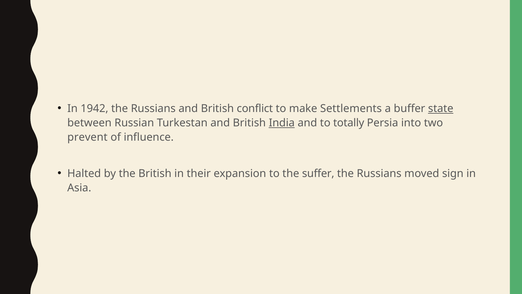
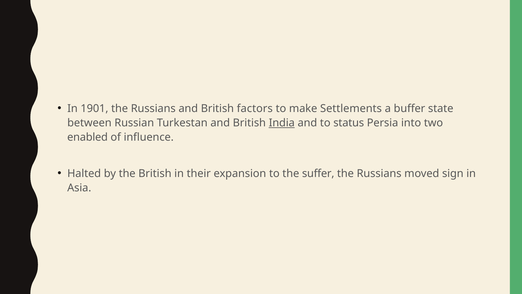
1942: 1942 -> 1901 (94, 108)
conflict: conflict -> factors (255, 108)
state underline: present -> none (441, 108)
totally: totally -> status (349, 123)
prevent: prevent -> enabled (88, 137)
